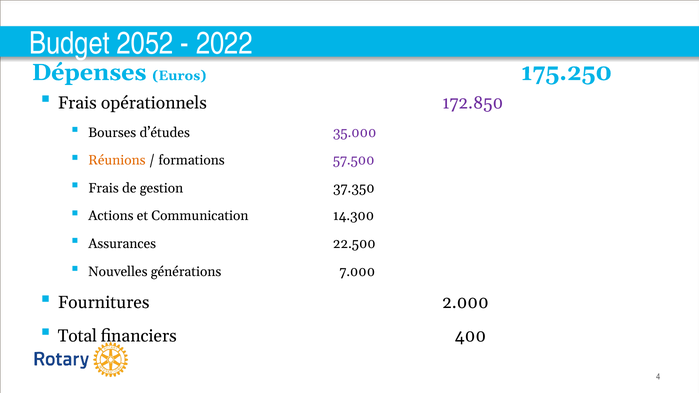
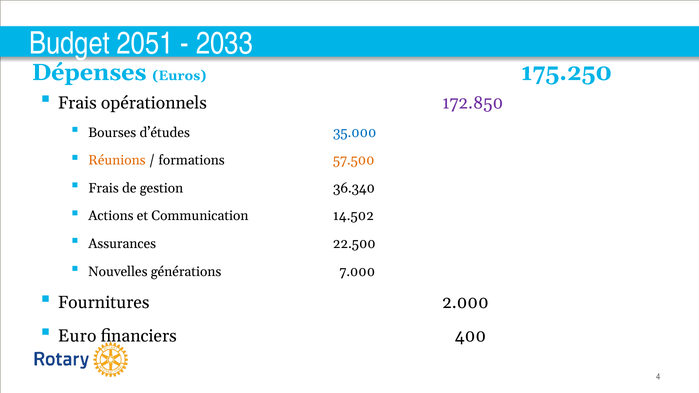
2052: 2052 -> 2051 (145, 44)
2022: 2022 -> 2033 (224, 44)
35.000 colour: purple -> blue (355, 133)
57.500 colour: purple -> orange (354, 161)
37.350: 37.350 -> 36.340 (354, 188)
14.300: 14.300 -> 14.502 (353, 216)
Total: Total -> Euro (77, 336)
